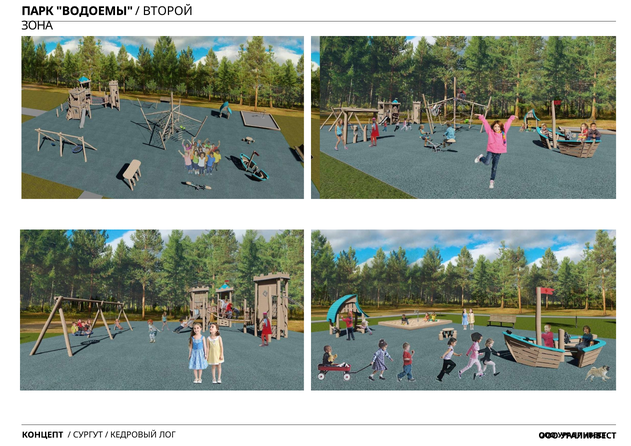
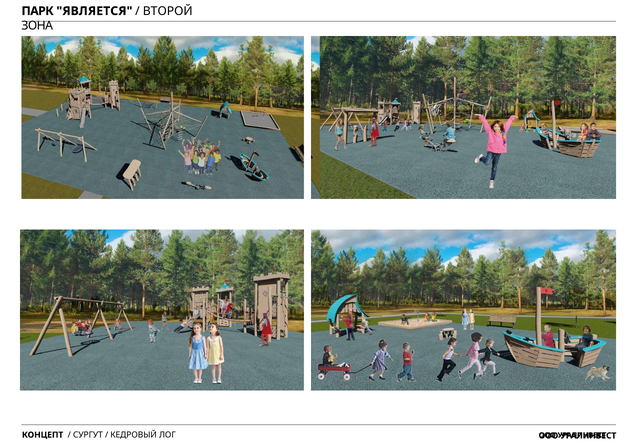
ВОДОЕМЫ: ВОДОЕМЫ -> ЯВЛЯЕТСЯ (94, 11)
